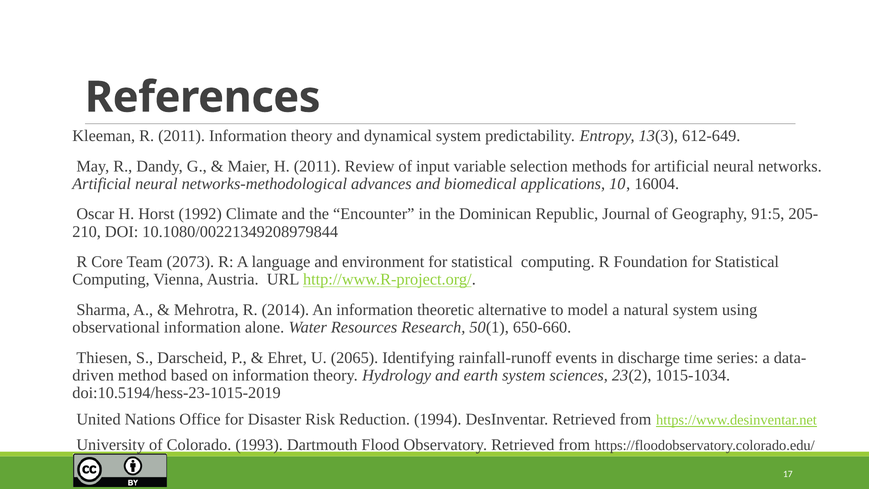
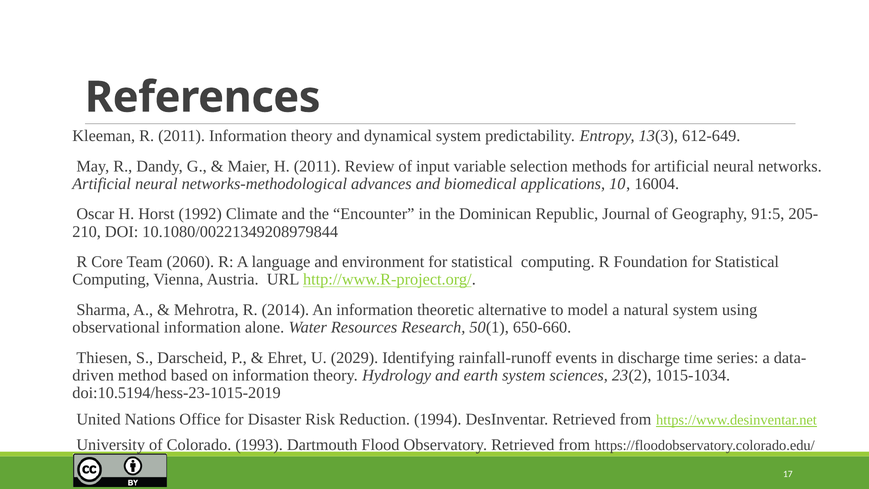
2073: 2073 -> 2060 (190, 262)
2065: 2065 -> 2029 (355, 358)
